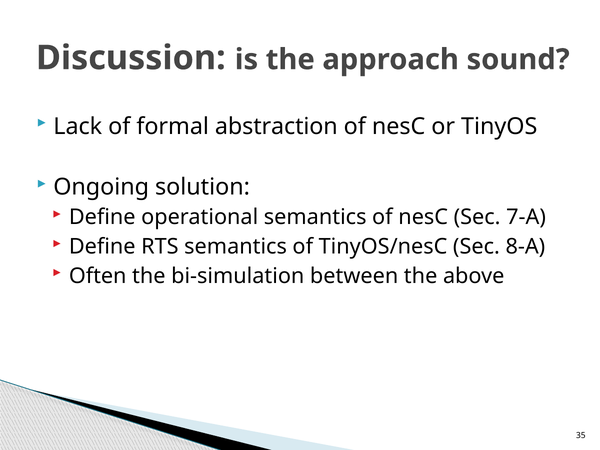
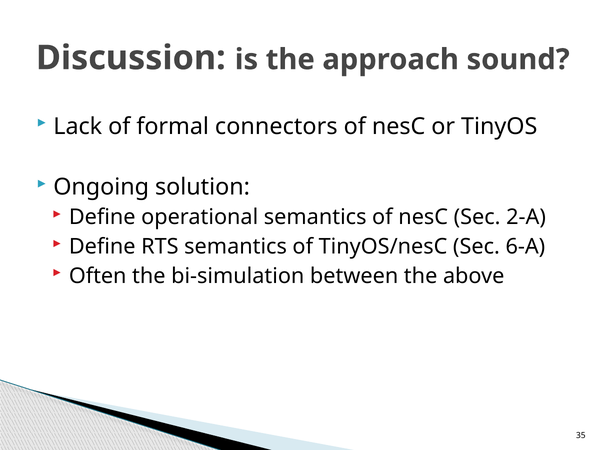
abstraction: abstraction -> connectors (276, 126)
7-A: 7-A -> 2-A (526, 217)
8-A: 8-A -> 6-A (525, 247)
